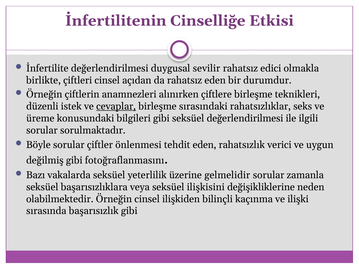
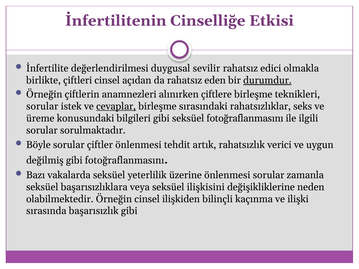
durumdur underline: none -> present (267, 80)
düzenli: düzenli -> sorular (42, 106)
seksüel değerlendirilmesi: değerlendirilmesi -> fotoğraflanmasını (245, 118)
tehdit eden: eden -> artık (204, 145)
üzerine gelmelidir: gelmelidir -> önlenmesi (227, 175)
